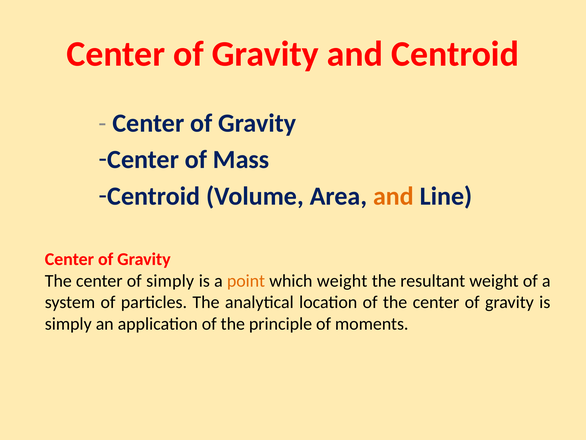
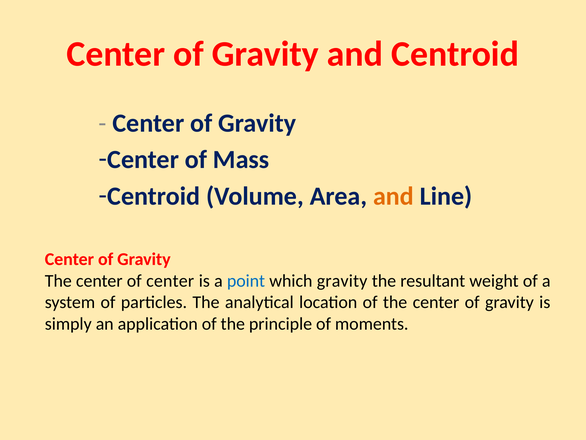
of simply: simply -> center (170, 280)
point colour: orange -> blue (246, 280)
which weight: weight -> gravity (342, 280)
